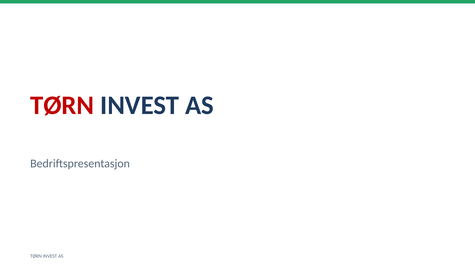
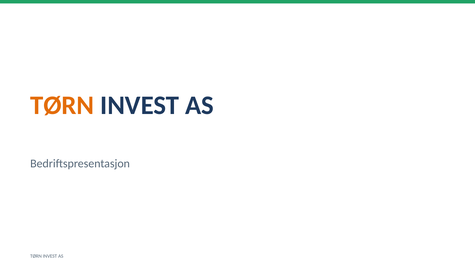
TØRN colour: red -> orange (62, 105)
